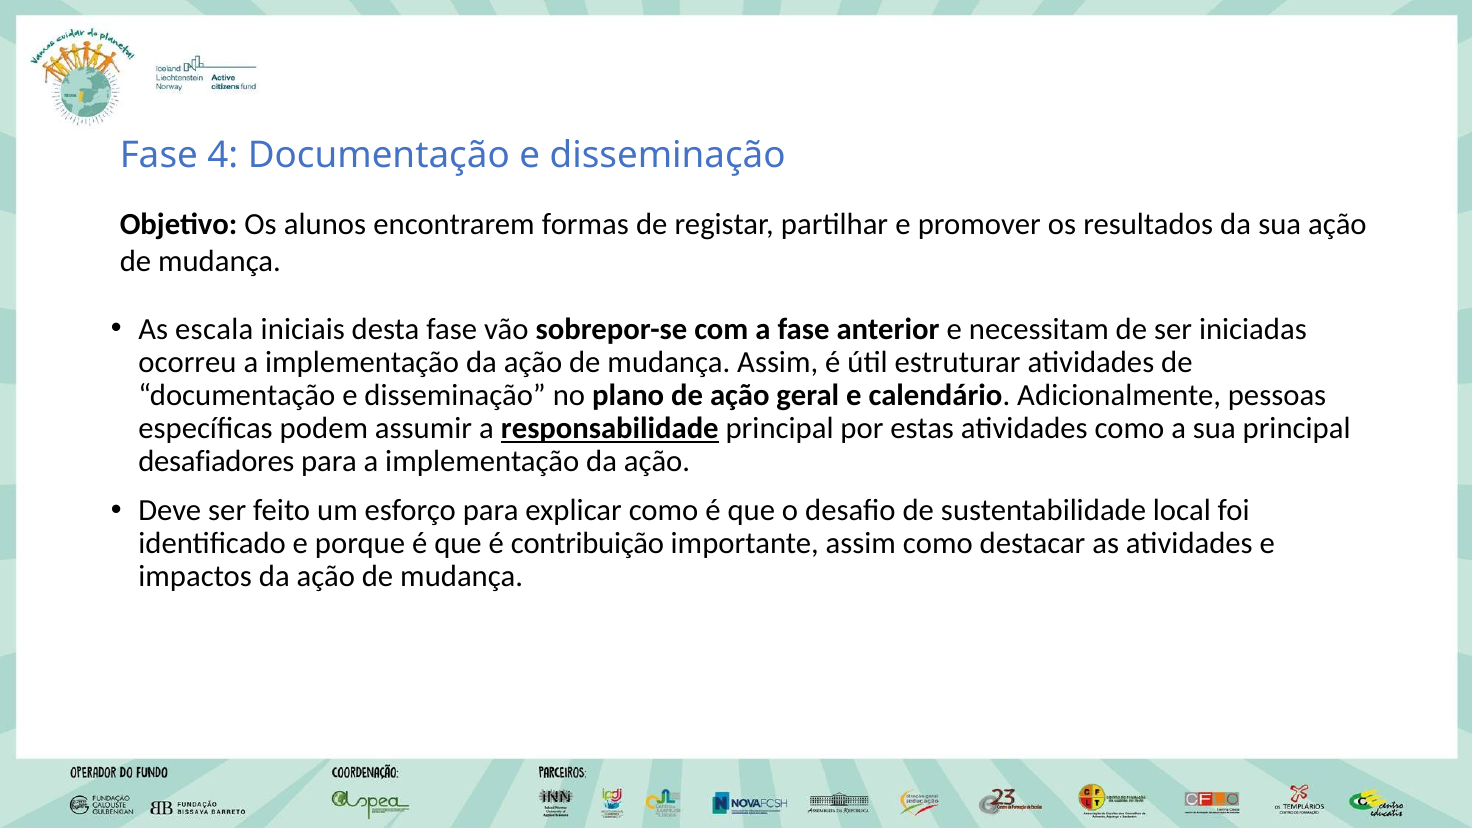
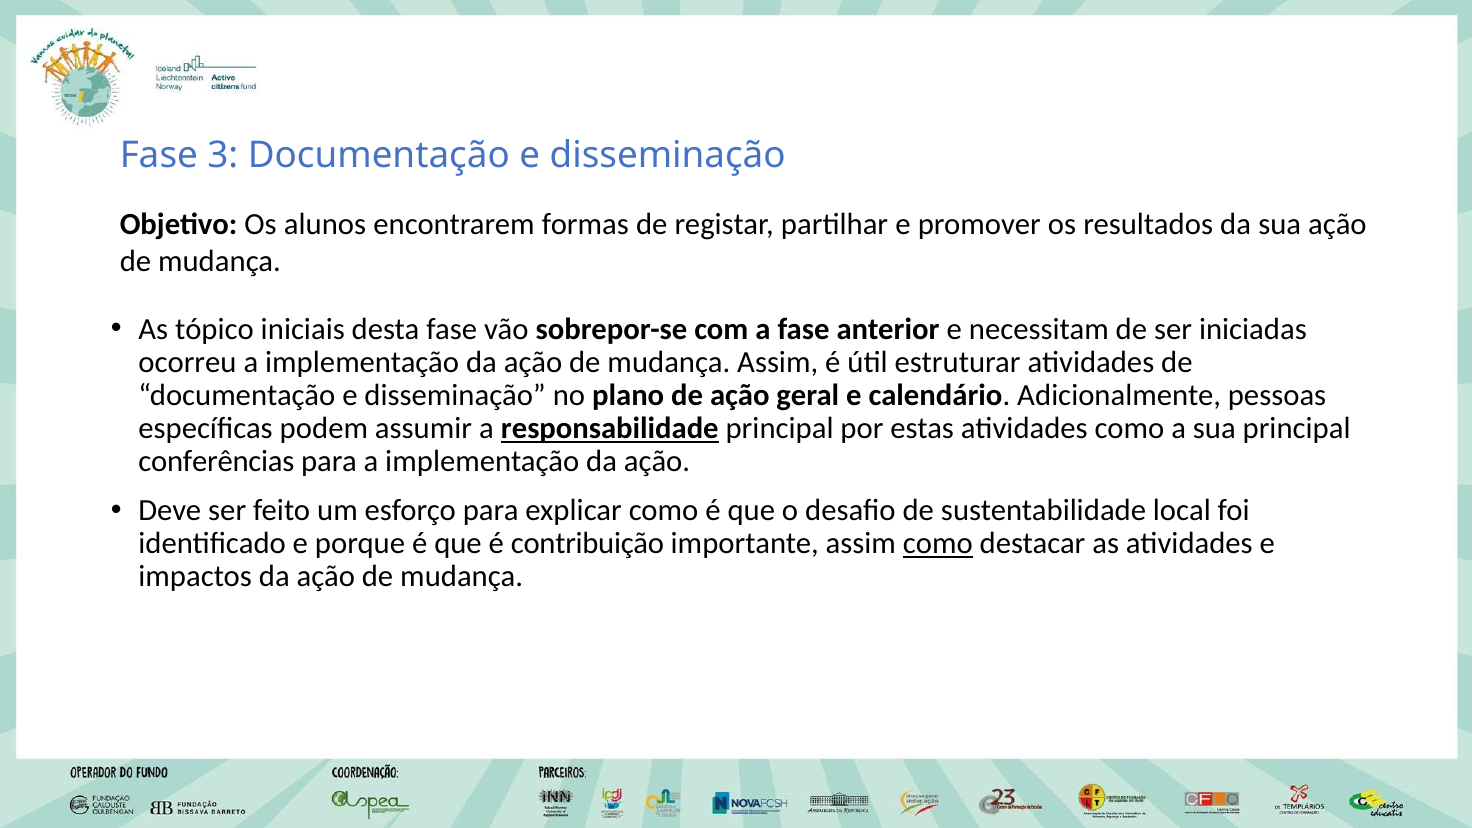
4: 4 -> 3 (223, 155)
escala: escala -> tópico (214, 329)
desafiadores: desafiadores -> conferências (216, 462)
como underline: none -> present (938, 543)
